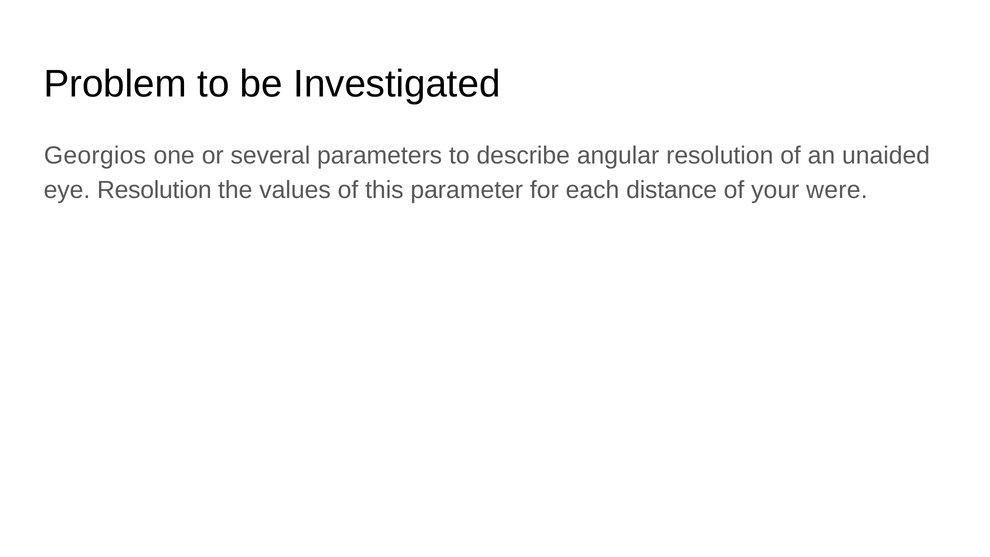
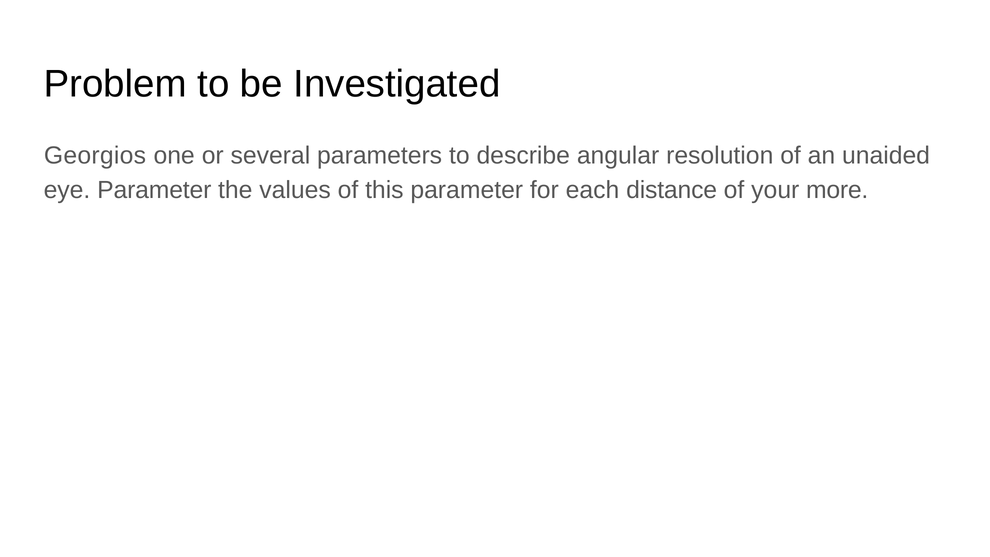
eye Resolution: Resolution -> Parameter (154, 190)
were: were -> more (837, 190)
